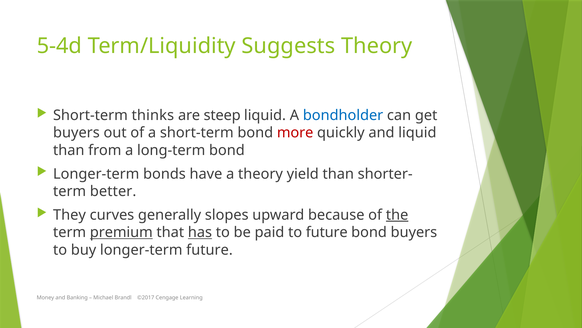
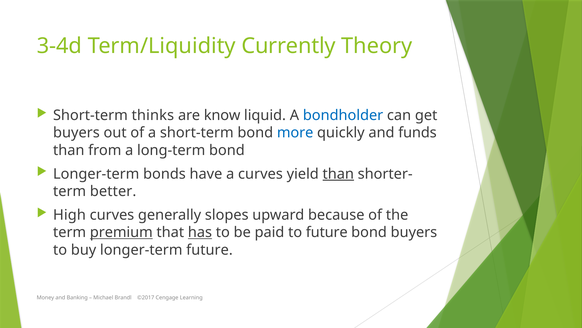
5-4d: 5-4d -> 3-4d (59, 46)
Suggests: Suggests -> Currently (289, 46)
steep: steep -> know (222, 115)
more colour: red -> blue (295, 133)
and liquid: liquid -> funds (417, 133)
a theory: theory -> curves (260, 174)
than underline: none -> present (338, 174)
They: They -> High (69, 215)
the underline: present -> none (397, 215)
